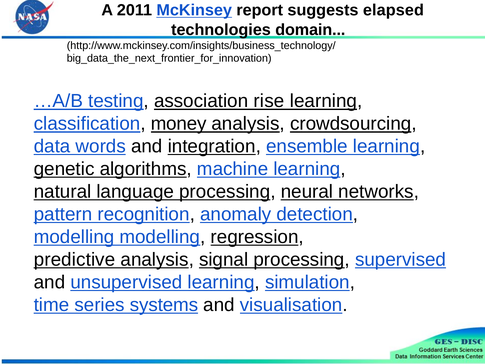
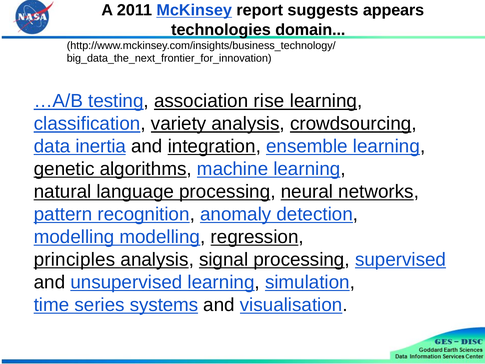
elapsed: elapsed -> appears (394, 10)
money: money -> variety (179, 124)
words: words -> inertia (101, 146)
predictive: predictive -> principles (74, 260)
